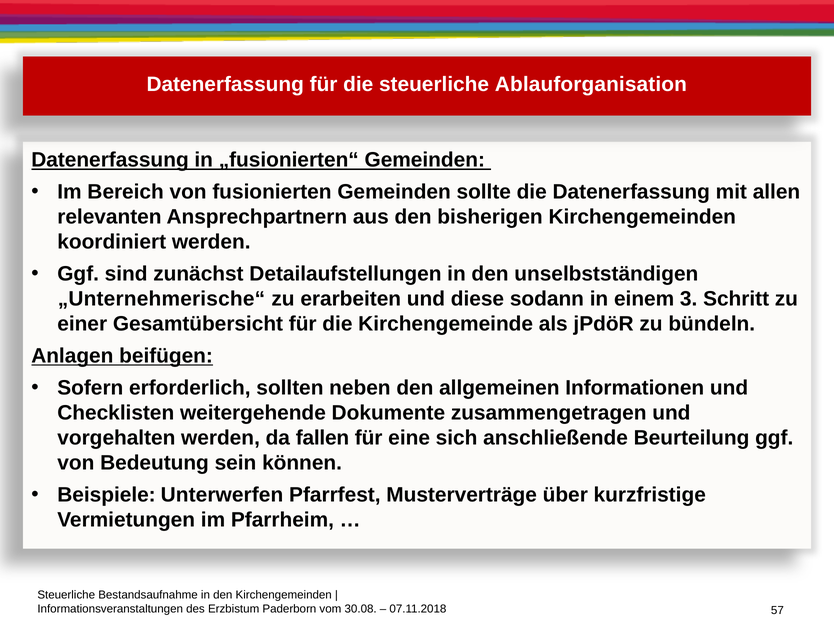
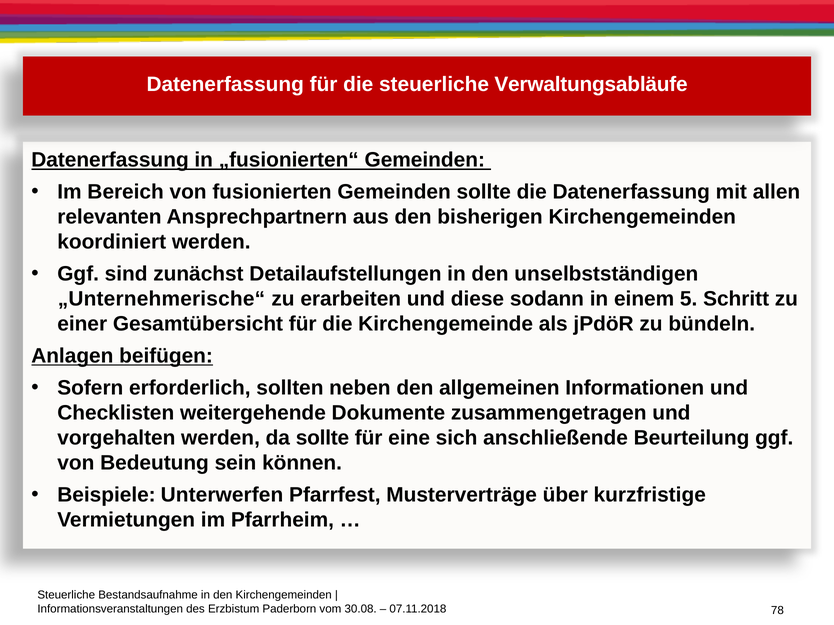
Ablauforganisation: Ablauforganisation -> Verwaltungsabläufe (591, 84)
3: 3 -> 5 (689, 299)
da fallen: fallen -> sollte (322, 438)
57: 57 -> 78 (777, 611)
